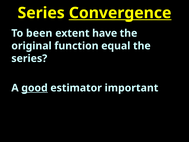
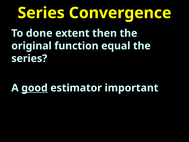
Convergence underline: present -> none (120, 13)
been: been -> done (39, 33)
have: have -> then (105, 33)
